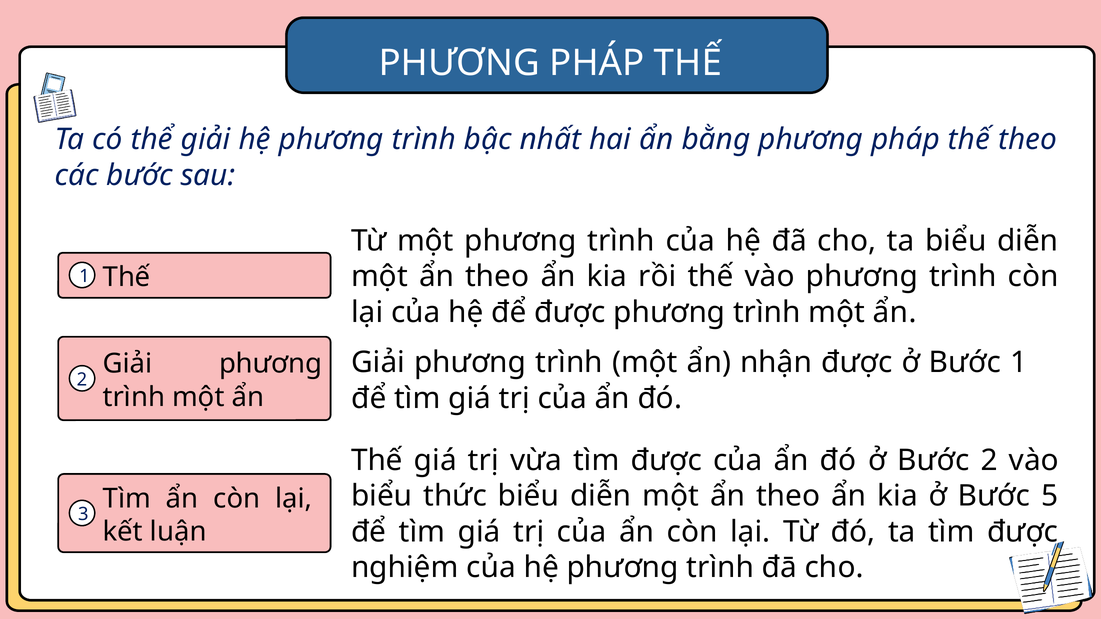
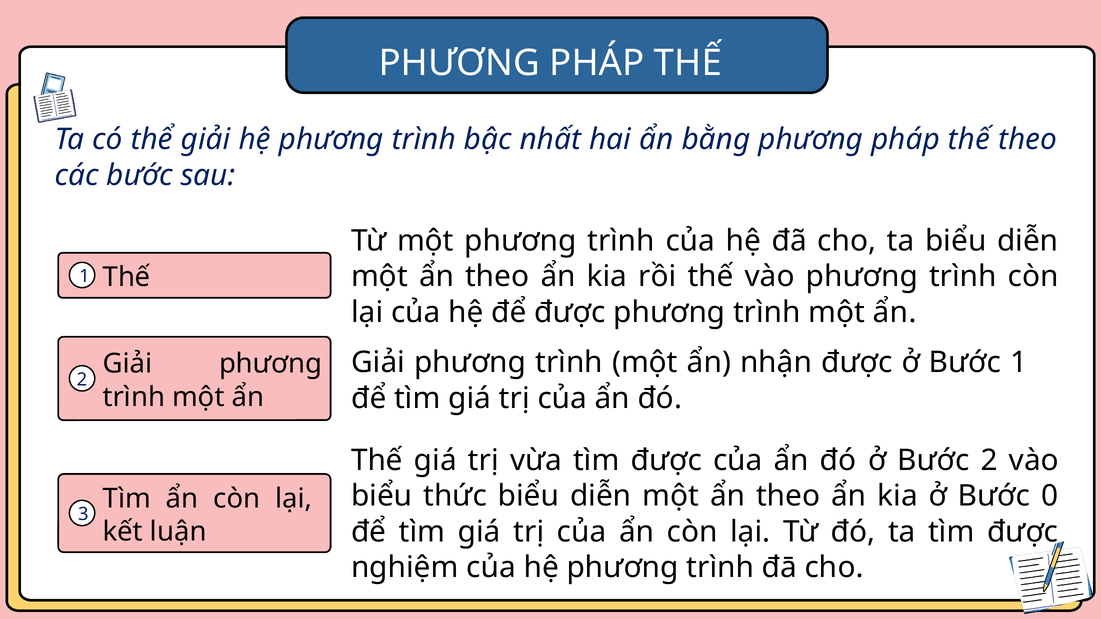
5: 5 -> 0 (1050, 496)
